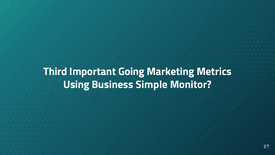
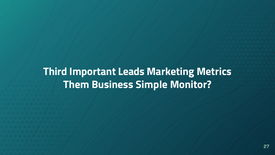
Going: Going -> Leads (131, 72)
Using: Using -> Them (76, 84)
